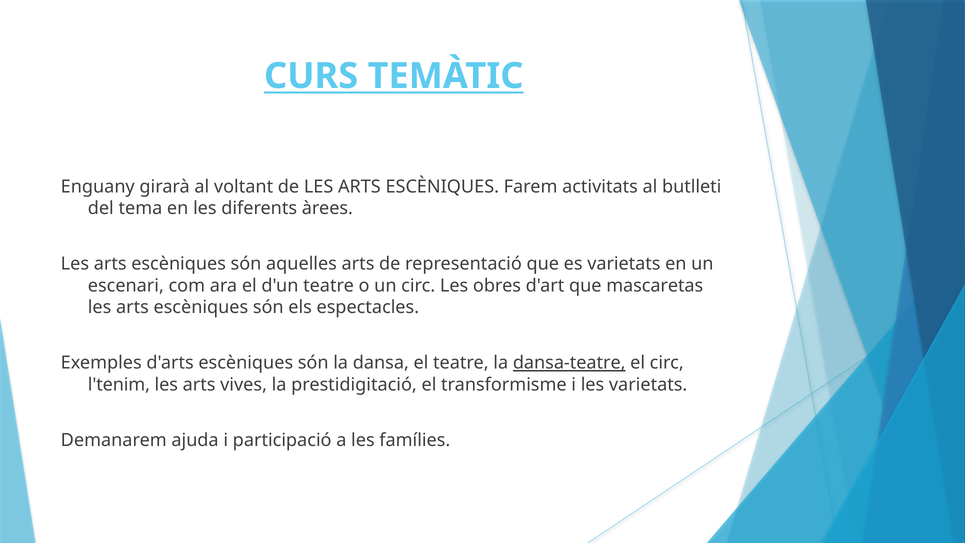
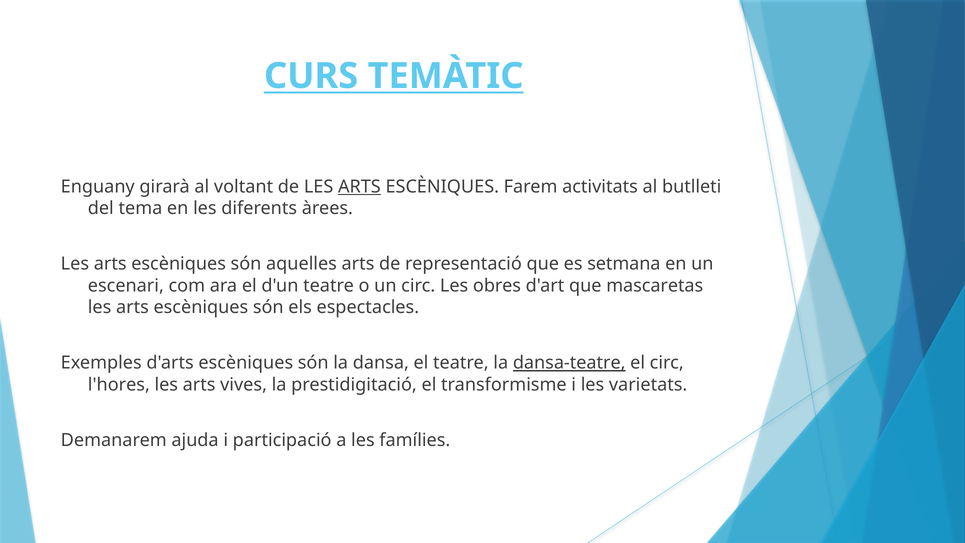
ARTS underline: none -> present (359, 187)
es varietats: varietats -> setmana (624, 264)
l'tenim: l'tenim -> l'hores (119, 385)
